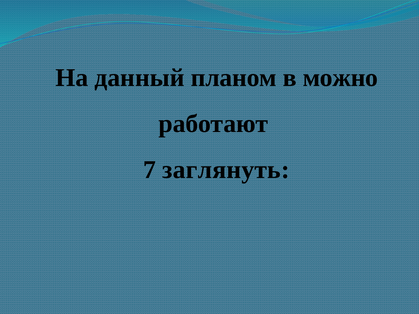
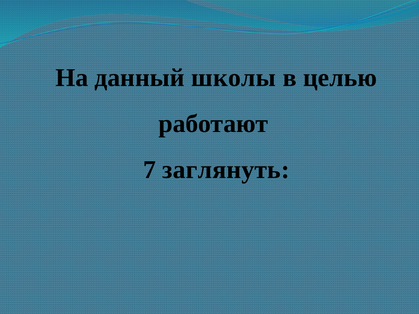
планом: планом -> школы (234, 78)
можно: можно -> целью (340, 78)
